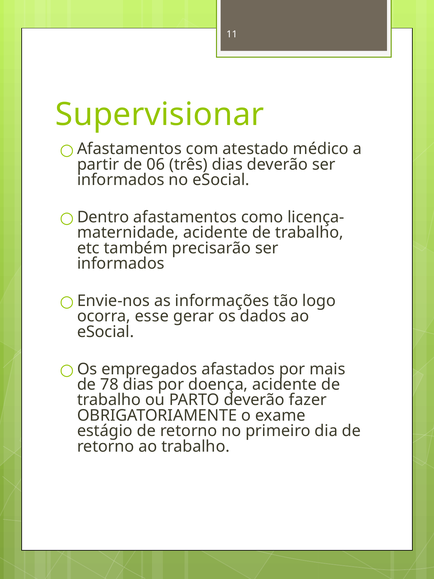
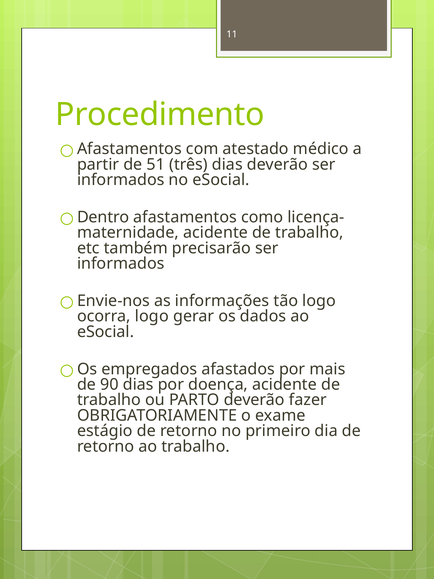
Supervisionar: Supervisionar -> Procedimento (160, 114)
06: 06 -> 51 (156, 164)
ocorra esse: esse -> logo (152, 316)
78: 78 -> 90 (109, 384)
